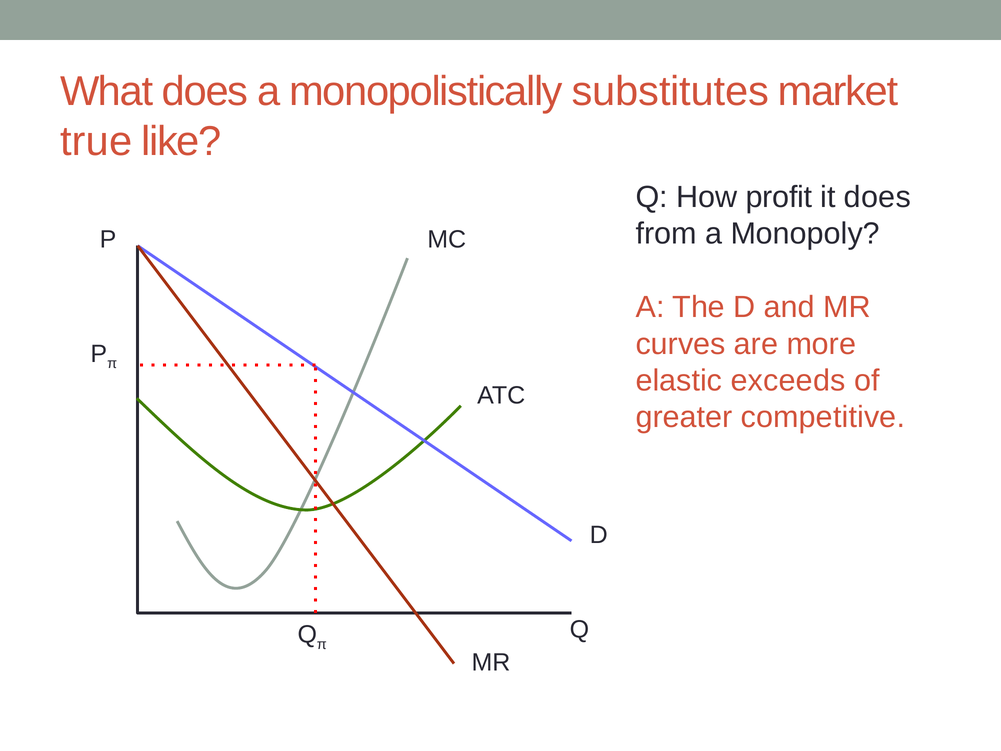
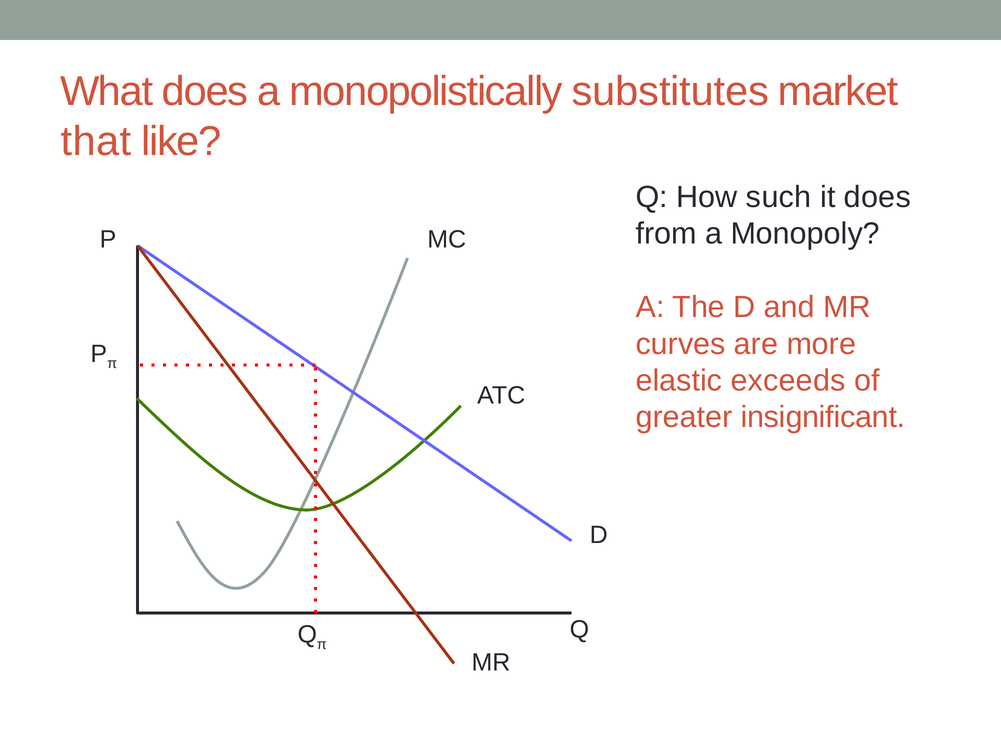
true: true -> that (96, 141)
profit: profit -> such (779, 197)
competitive: competitive -> insignificant (823, 417)
